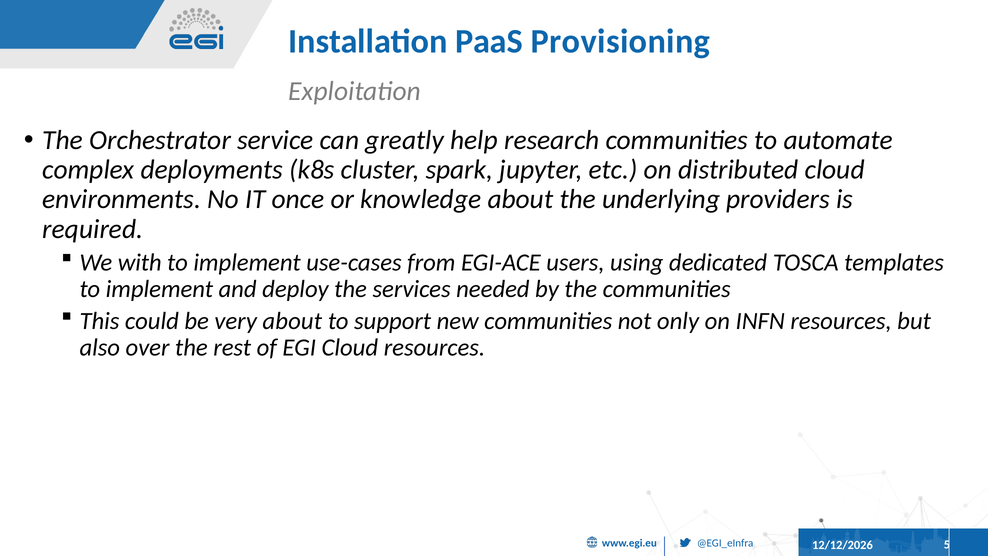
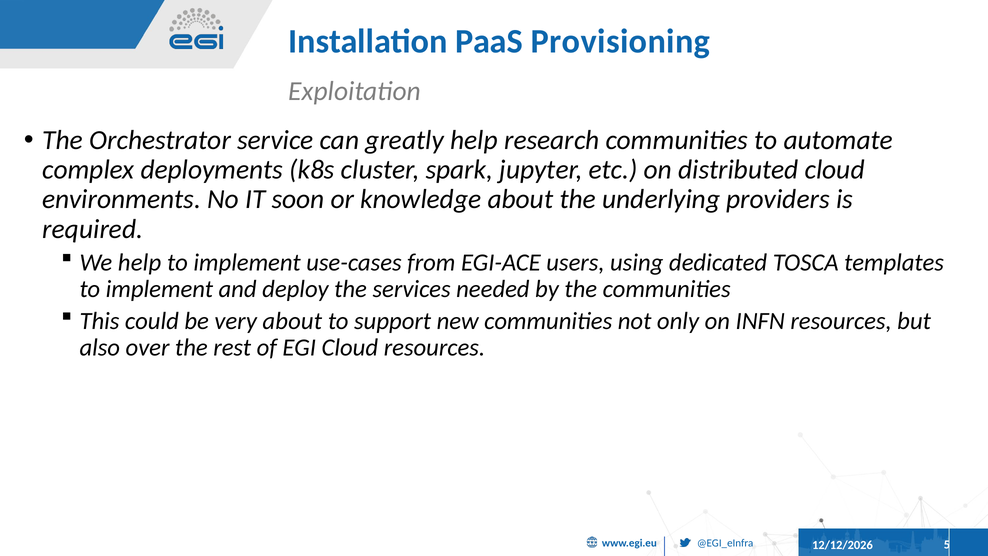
once: once -> soon (298, 199)
We with: with -> help (140, 262)
